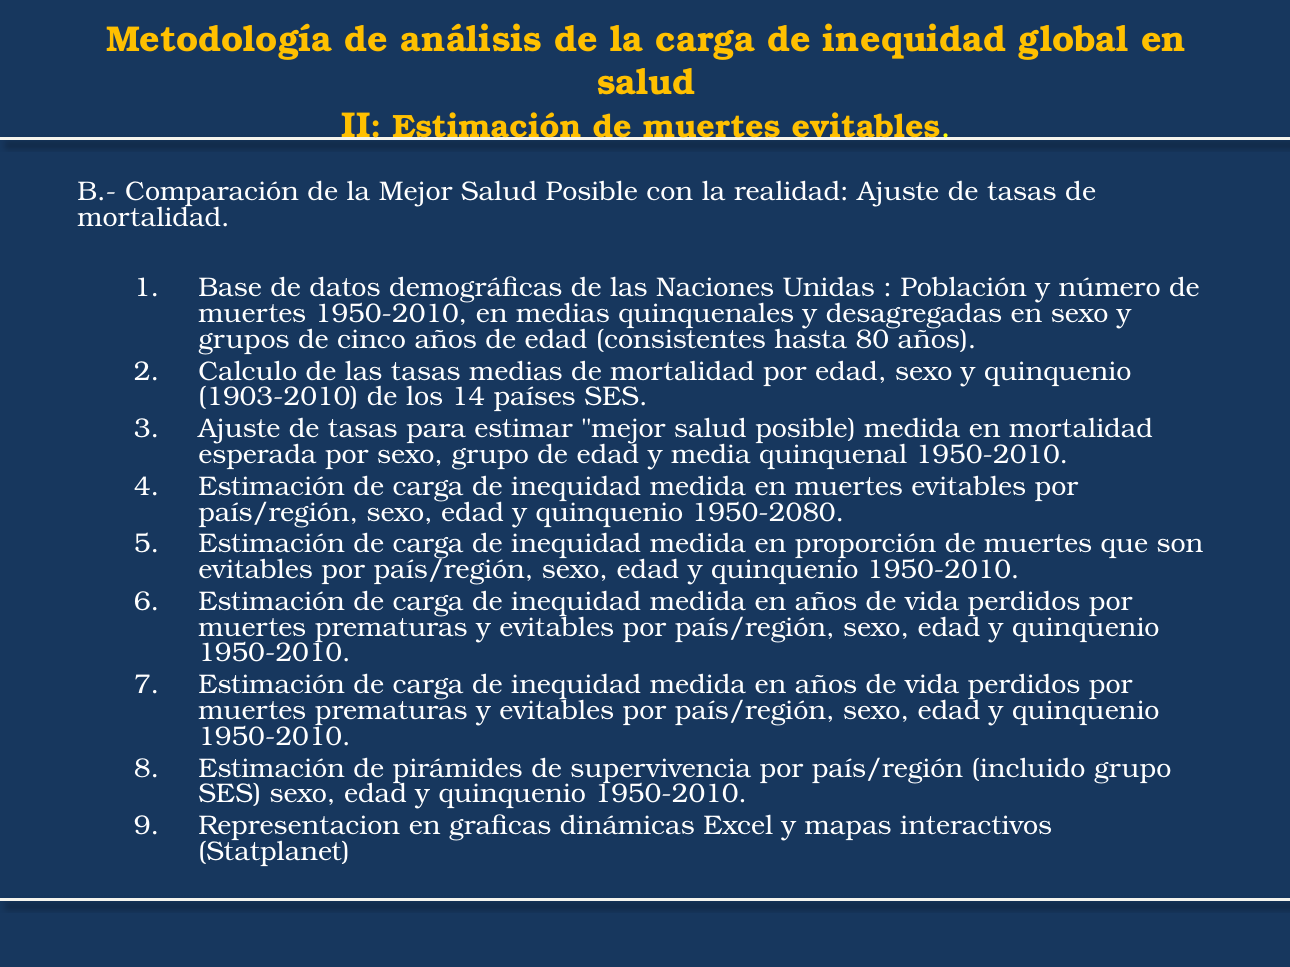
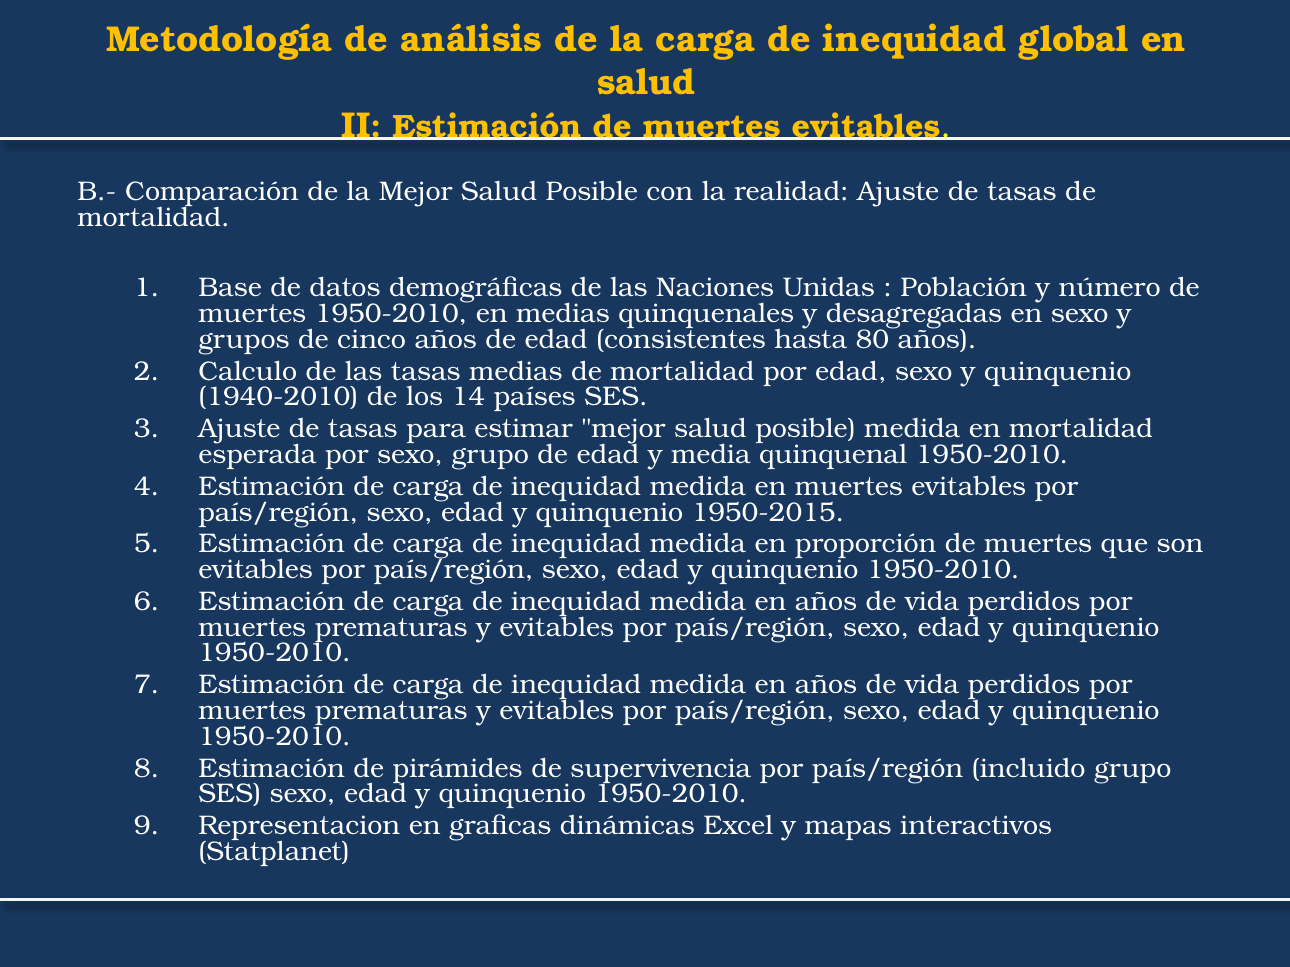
1903-2010: 1903-2010 -> 1940-2010 (278, 397)
1950-2080: 1950-2080 -> 1950-2015 (768, 512)
